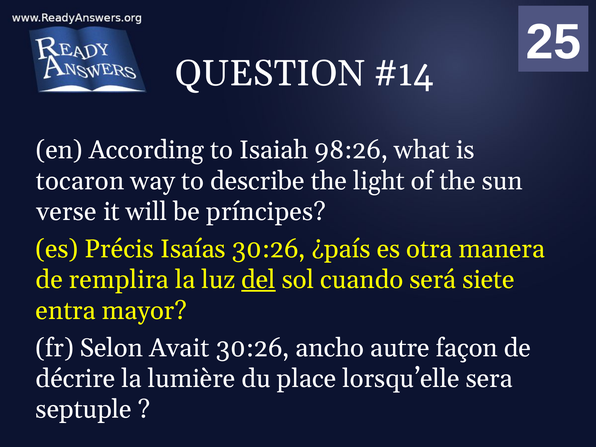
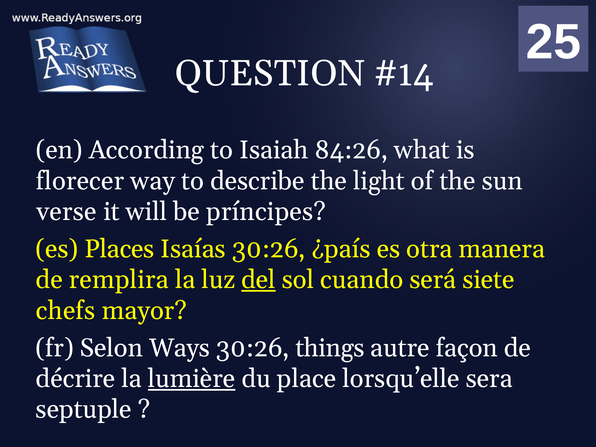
98:26: 98:26 -> 84:26 (351, 150)
tocaron: tocaron -> florecer (80, 181)
Précis: Précis -> Places (119, 249)
entra: entra -> chefs (66, 311)
Avait: Avait -> Ways (179, 348)
ancho: ancho -> things (330, 348)
lumière underline: none -> present (192, 379)
